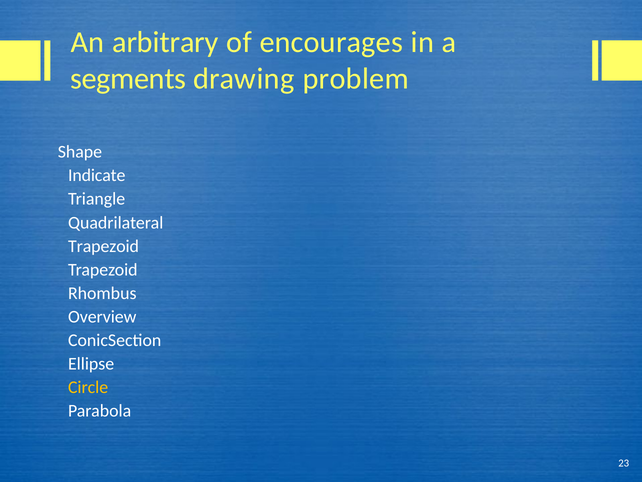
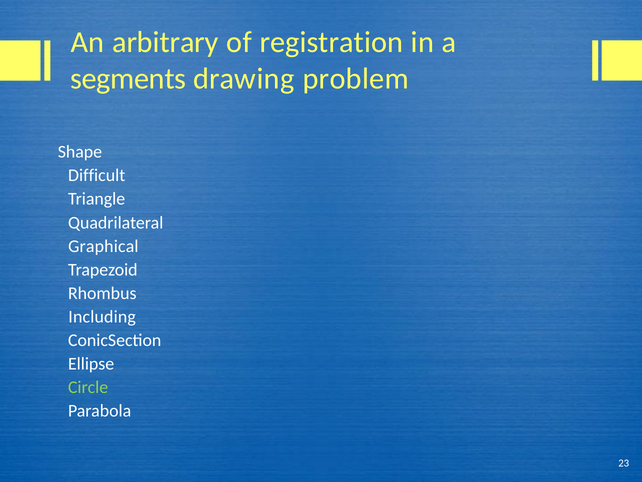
encourages: encourages -> registration (331, 42)
Indicate: Indicate -> Difficult (97, 175)
Trapezoid: Trapezoid -> Graphical (103, 246)
Overview: Overview -> Including (102, 317)
Circle colour: yellow -> light green (88, 387)
